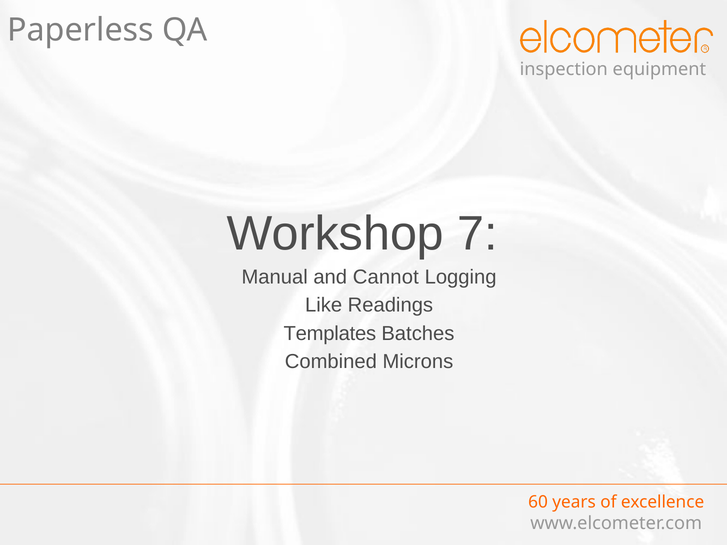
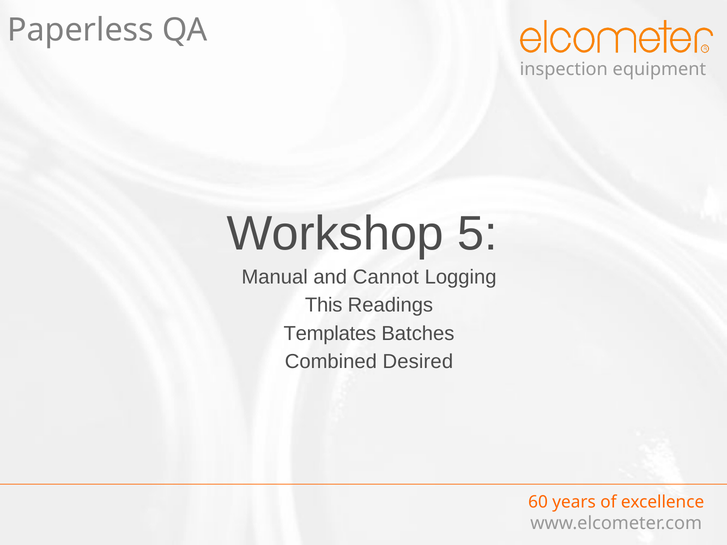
7: 7 -> 5 (478, 234)
Like: Like -> This (324, 305)
Microns: Microns -> Desired (418, 362)
